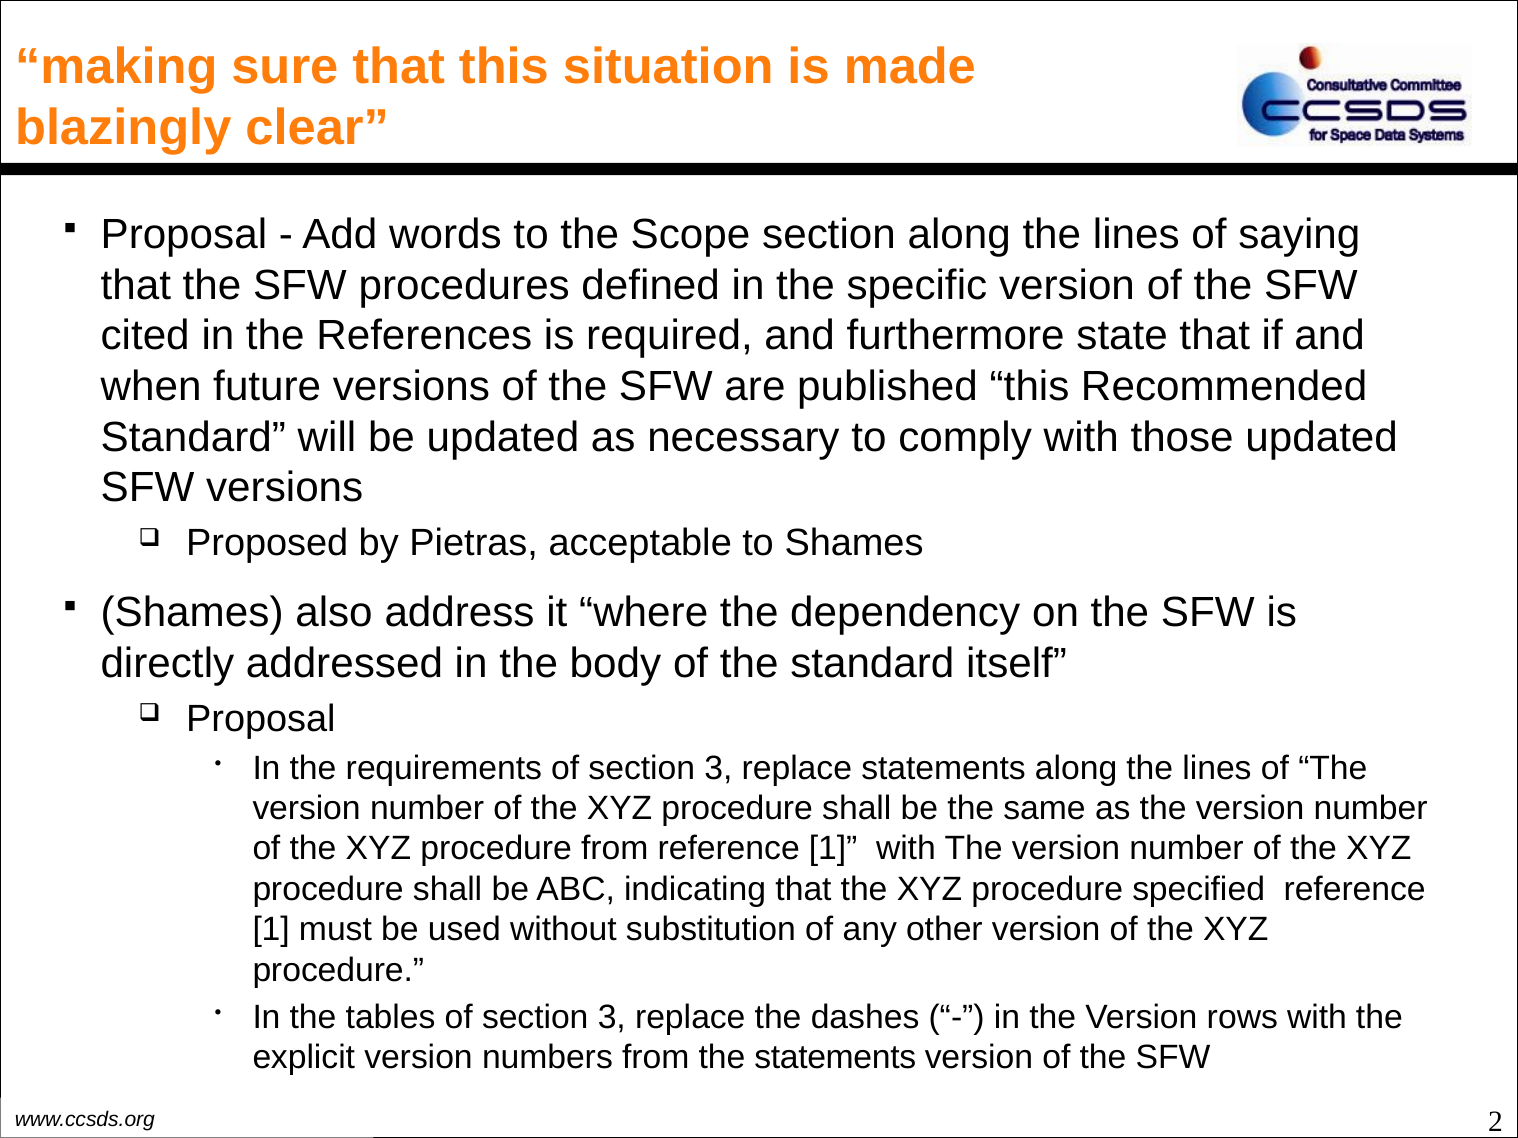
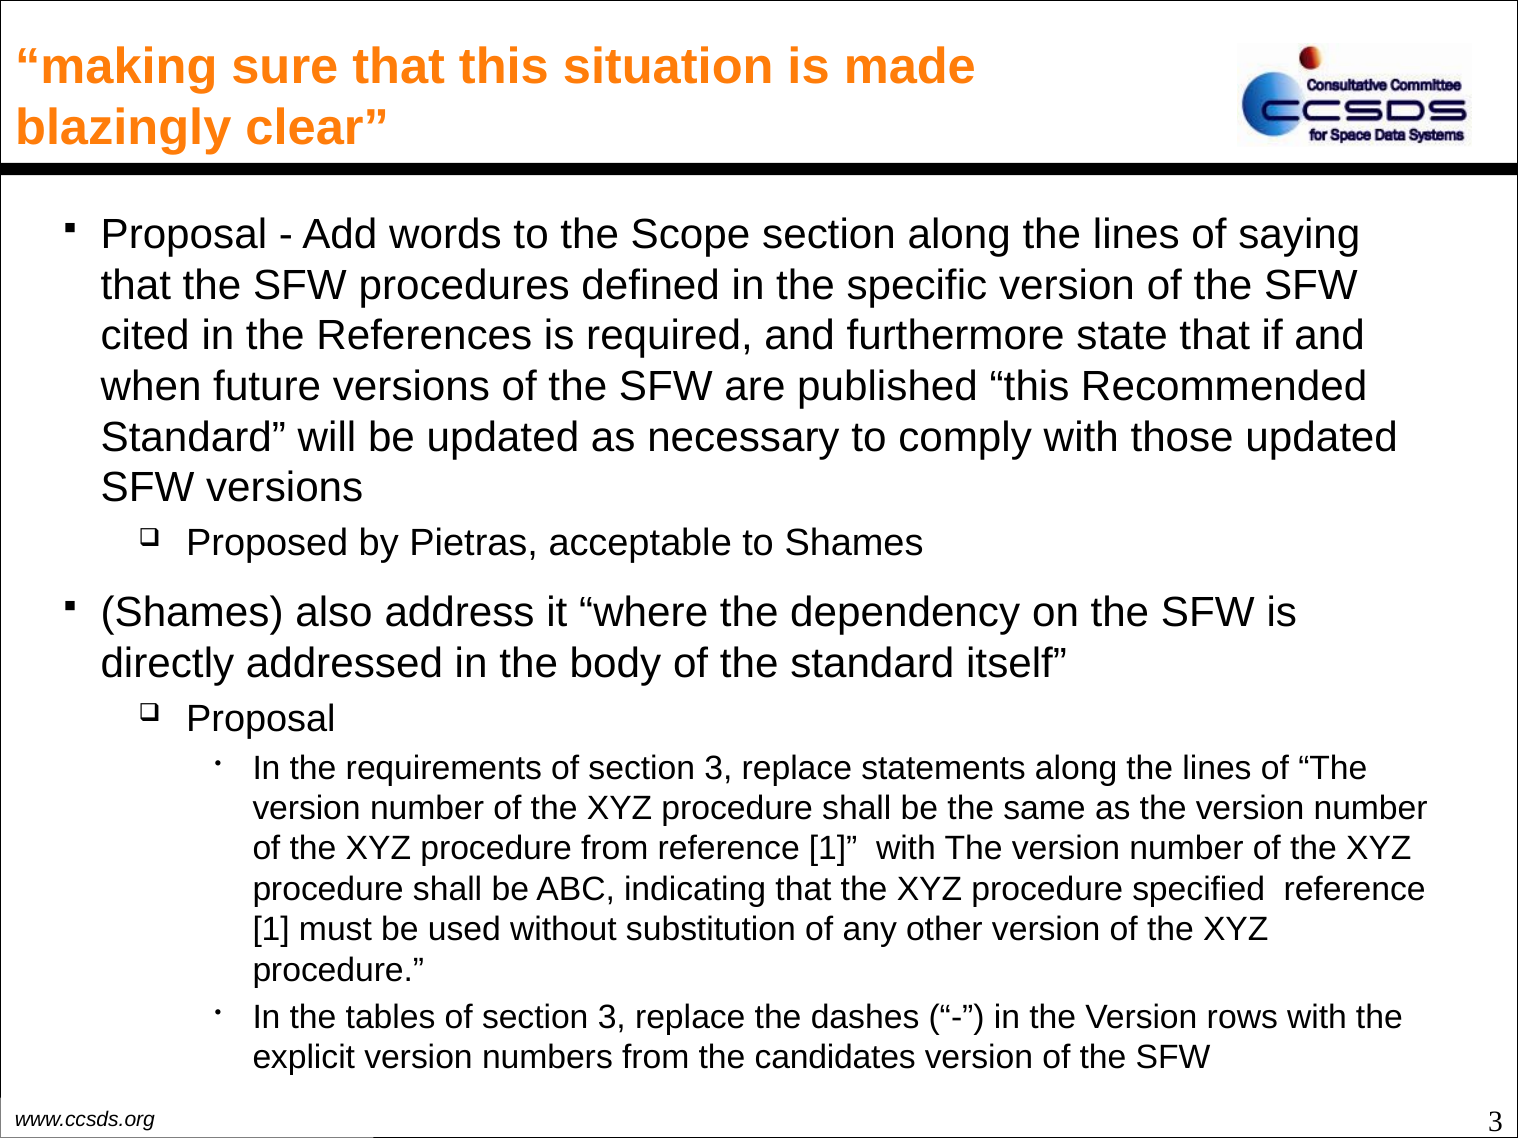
the statements: statements -> candidates (835, 1058)
2: 2 -> 3 (1495, 1123)
